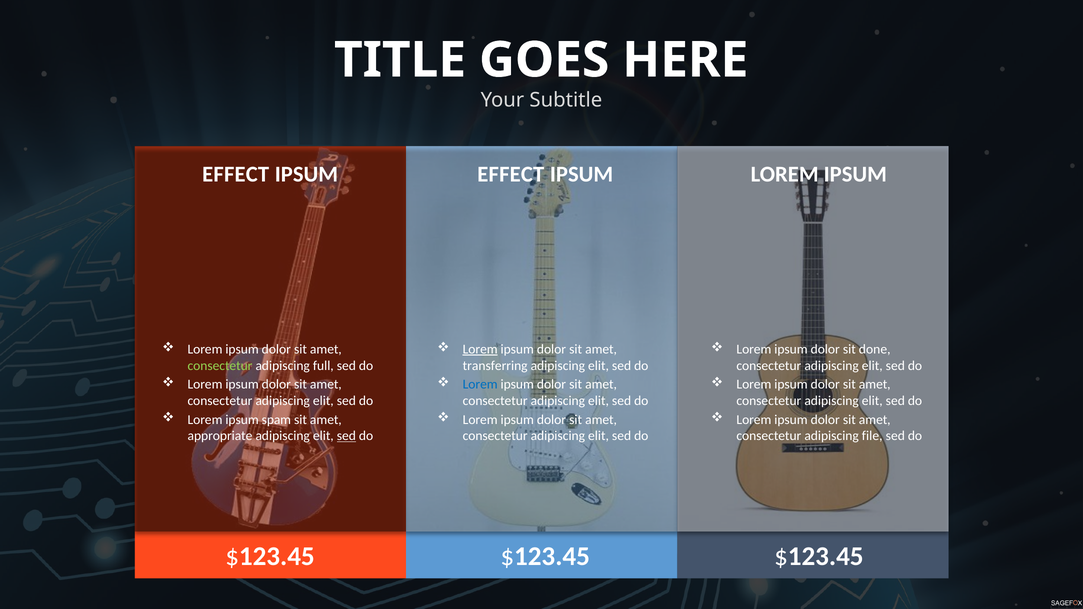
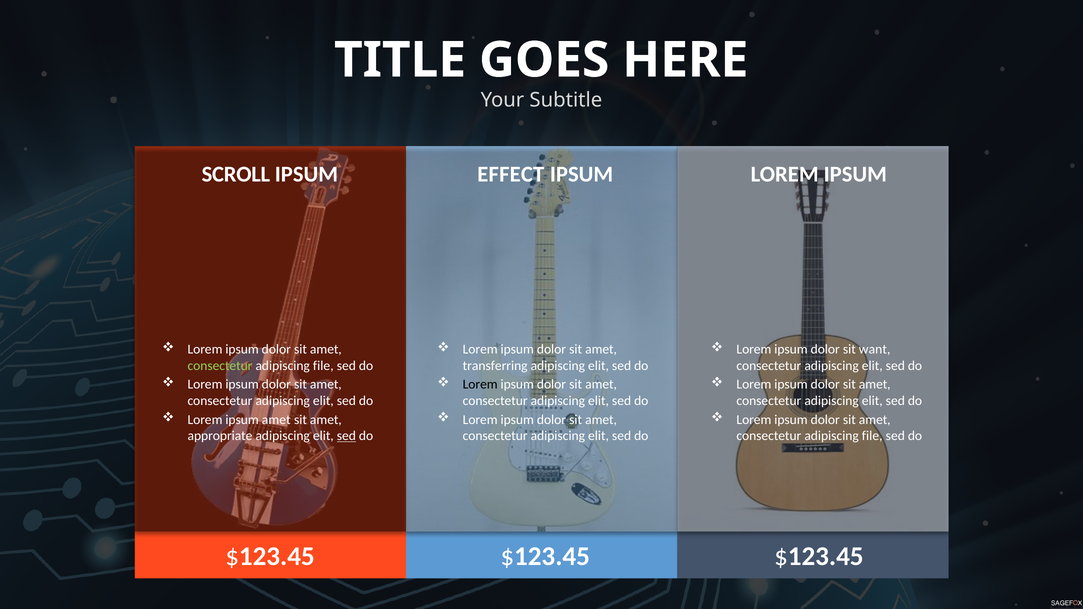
EFFECT: EFFECT -> SCROLL (236, 174)
Lorem underline: present -> none (480, 349)
done: done -> want (875, 349)
full: full -> file (323, 366)
Lorem colour: blue -> black (480, 385)
ipsum spam: spam -> amet (276, 420)
